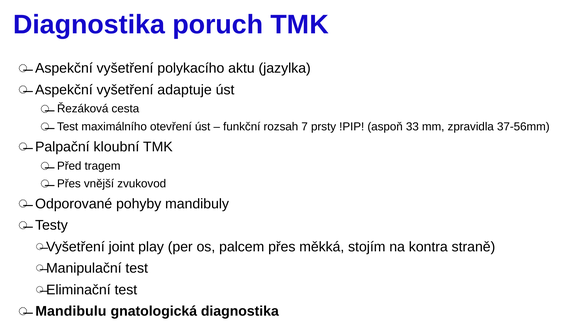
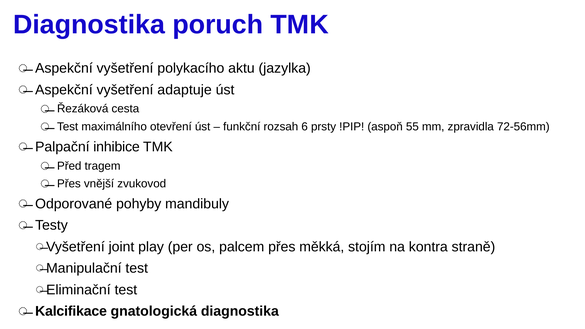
7: 7 -> 6 (305, 127)
33: 33 -> 55 (412, 127)
37-56mm: 37-56mm -> 72-56mm (523, 127)
kloubní: kloubní -> inhibice (117, 147)
Mandibulu: Mandibulu -> Kalcifikace (71, 311)
